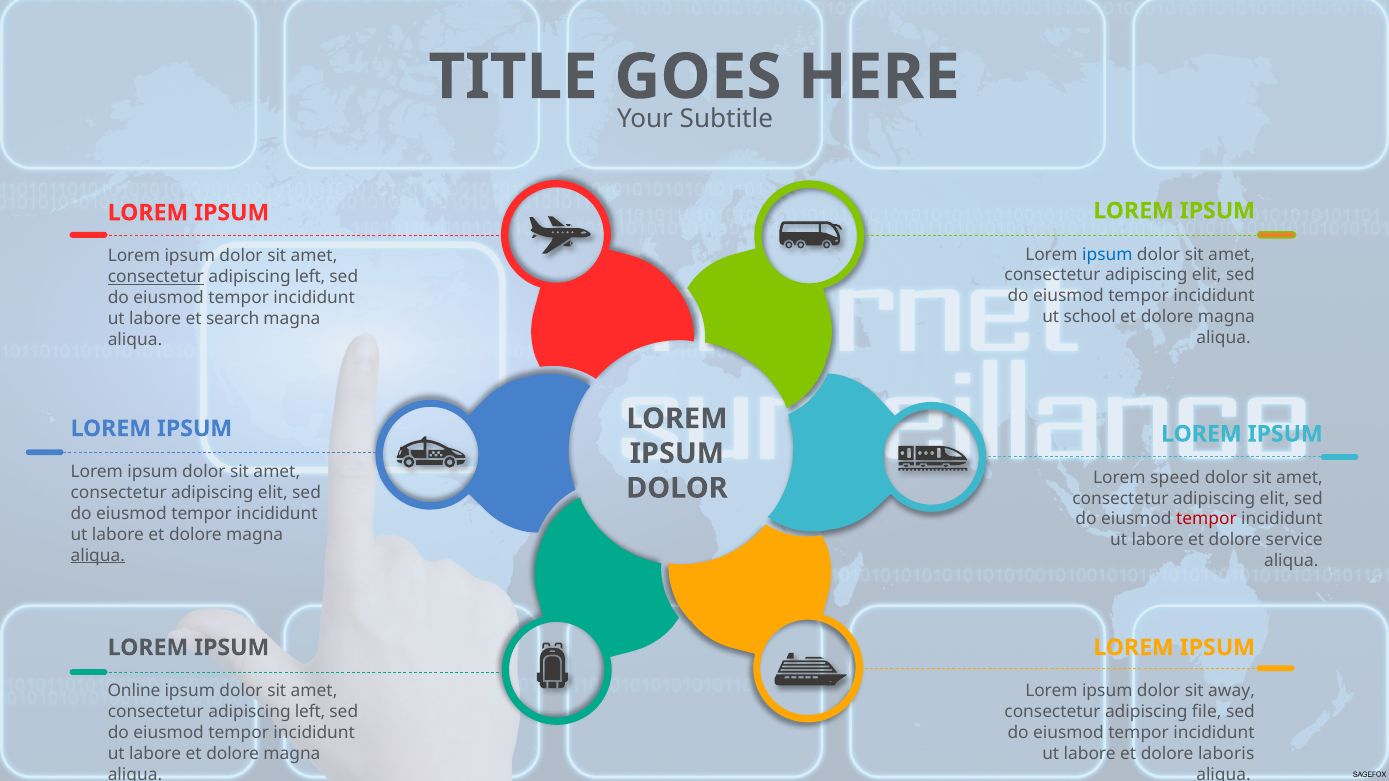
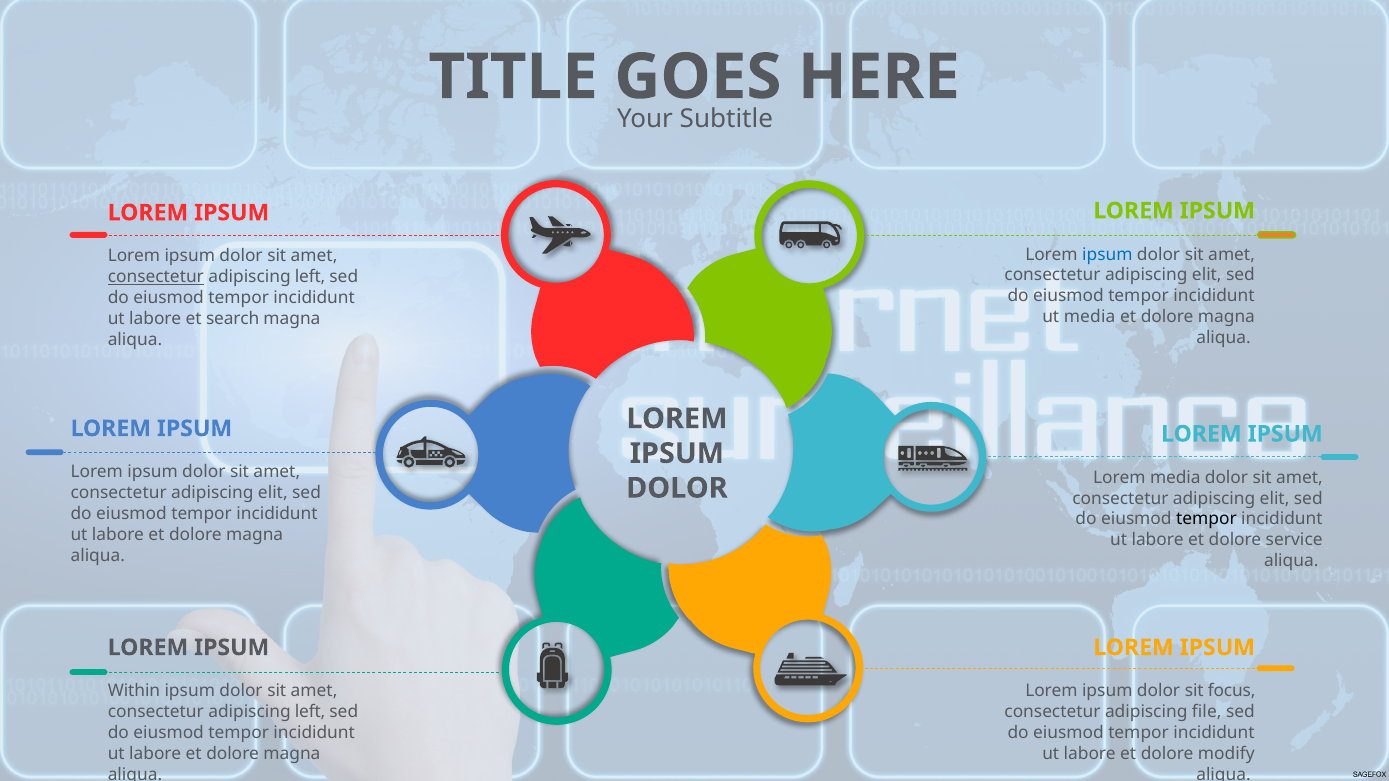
ut school: school -> media (1090, 317)
Lorem speed: speed -> media (1175, 478)
tempor colour: red -> black (1206, 519)
aliqua underline: present -> none (98, 556)
Online: Online -> Within (134, 691)
away: away -> focus (1232, 691)
laboris: laboris -> modify (1226, 754)
